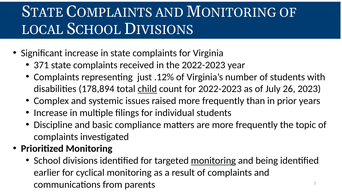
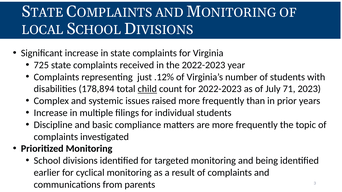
371: 371 -> 725 (41, 65)
26: 26 -> 71 (289, 89)
monitoring underline: present -> none (213, 161)
